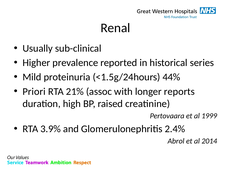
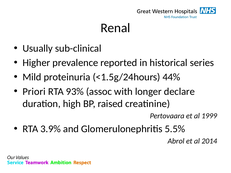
21%: 21% -> 93% (75, 92)
reports: reports -> declare (179, 92)
2.4%: 2.4% -> 5.5% (175, 129)
